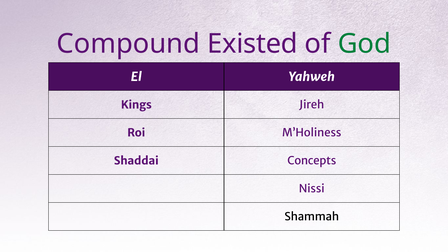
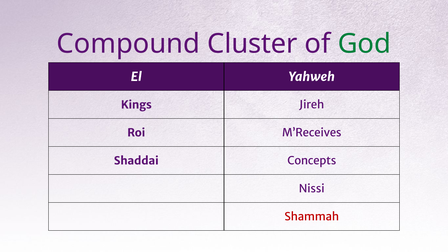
Existed: Existed -> Cluster (252, 44)
M’Holiness: M’Holiness -> M’Receives (312, 133)
Shammah colour: black -> red (312, 217)
